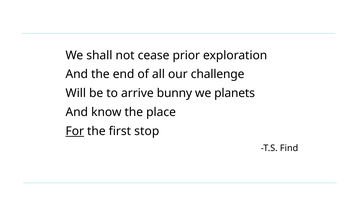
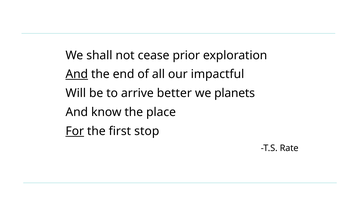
And underline: none -> present (77, 74)
challenge: challenge -> impactful (218, 74)
bunny: bunny -> better (174, 93)
Find: Find -> Rate (289, 148)
